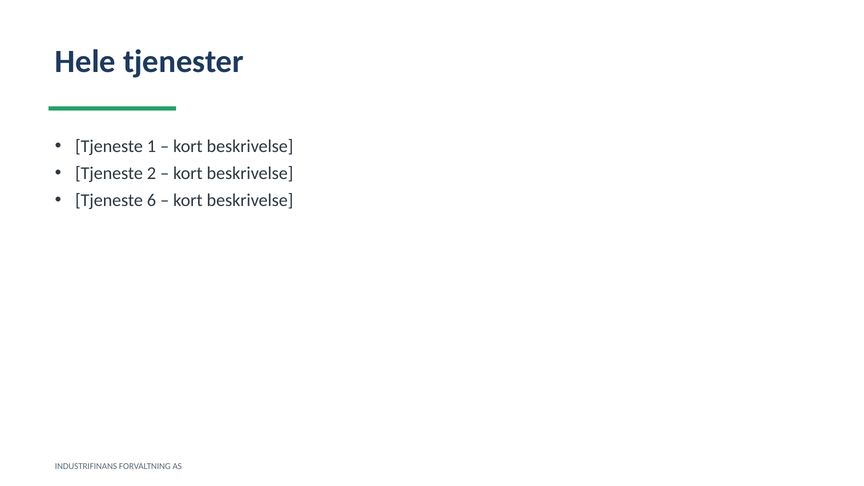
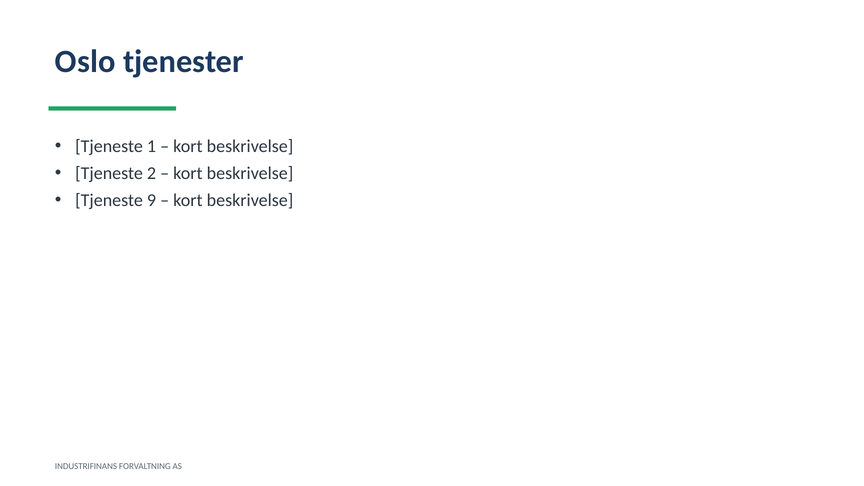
Hele: Hele -> Oslo (85, 62)
6: 6 -> 9 (151, 200)
